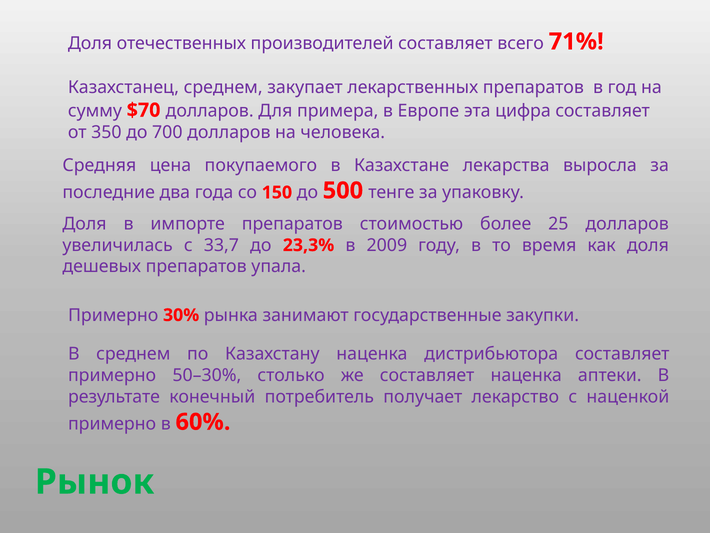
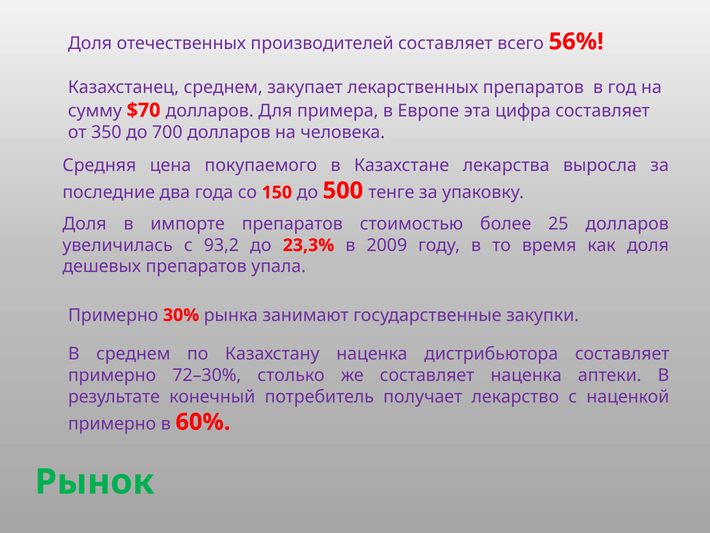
71%: 71% -> 56% (576, 42)
33,7: 33,7 -> 93,2 (221, 245)
50–30%: 50–30% -> 72–30% (207, 375)
